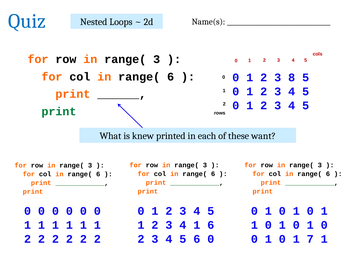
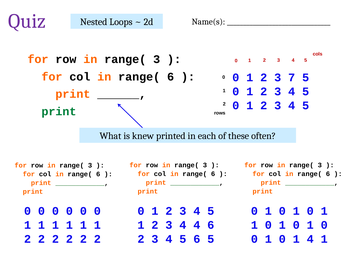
Quiz colour: blue -> purple (27, 21)
8: 8 -> 7 (292, 77)
want: want -> often (263, 136)
4 1: 1 -> 4 (197, 225)
6 0: 0 -> 5 (211, 239)
1 7: 7 -> 4 (310, 239)
